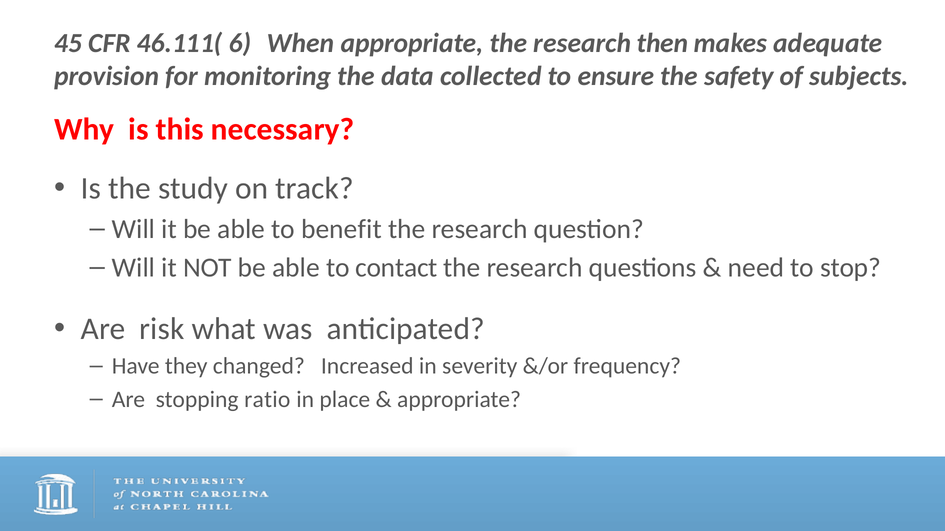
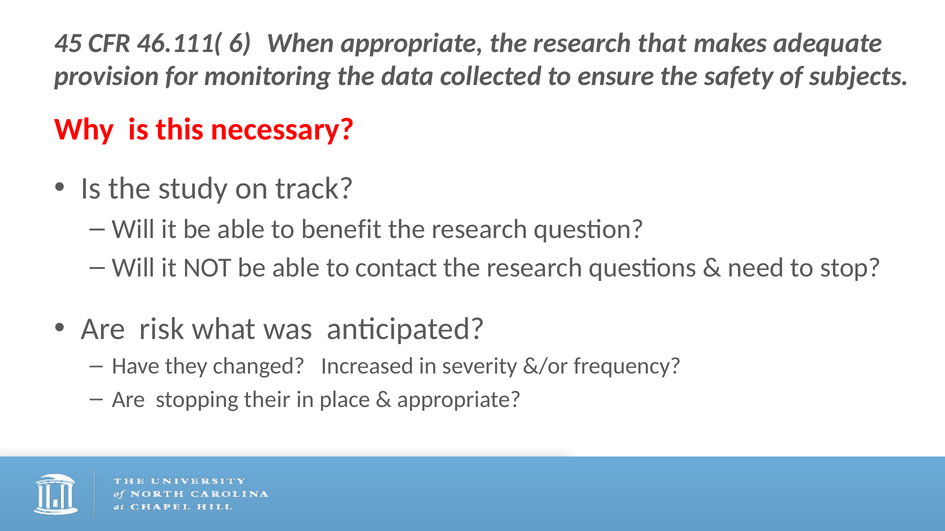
then: then -> that (662, 43)
ratio: ratio -> their (267, 400)
